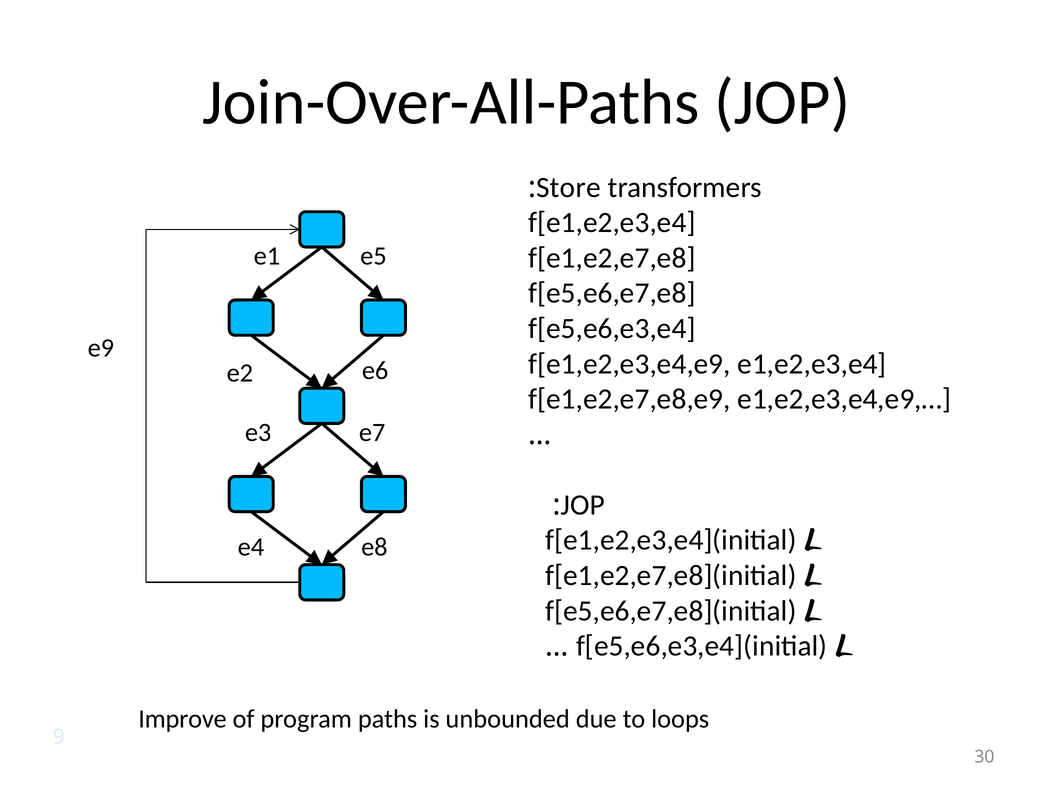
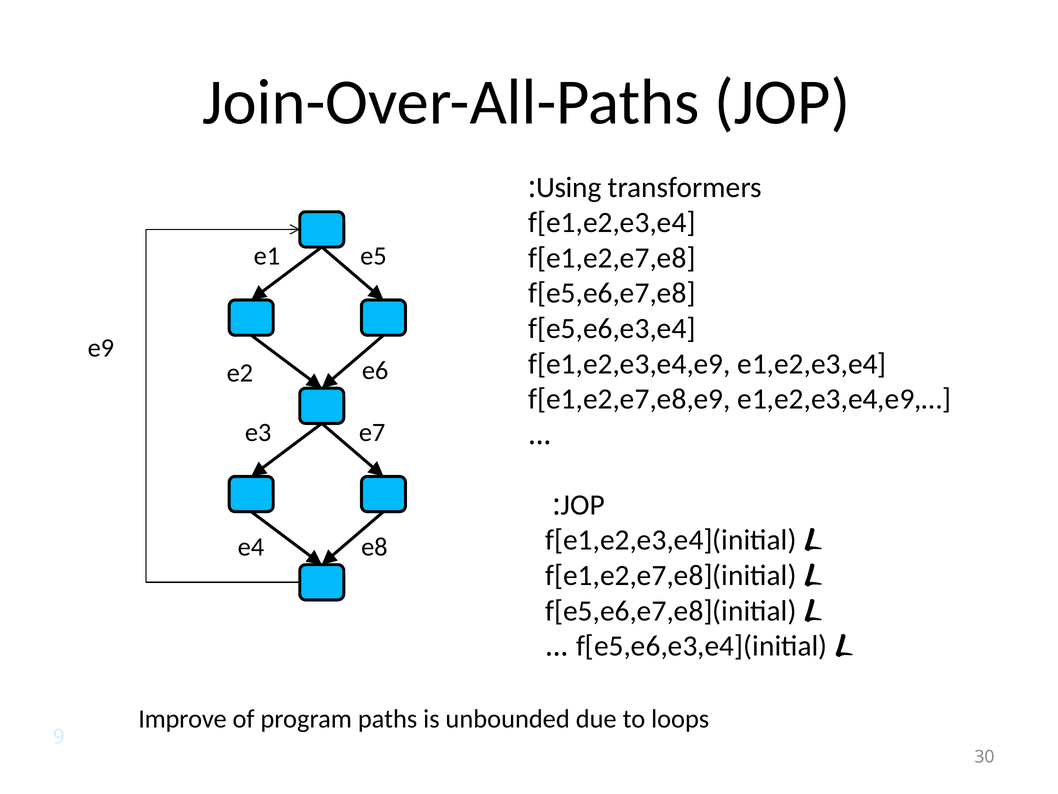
Store: Store -> Using (569, 187)
